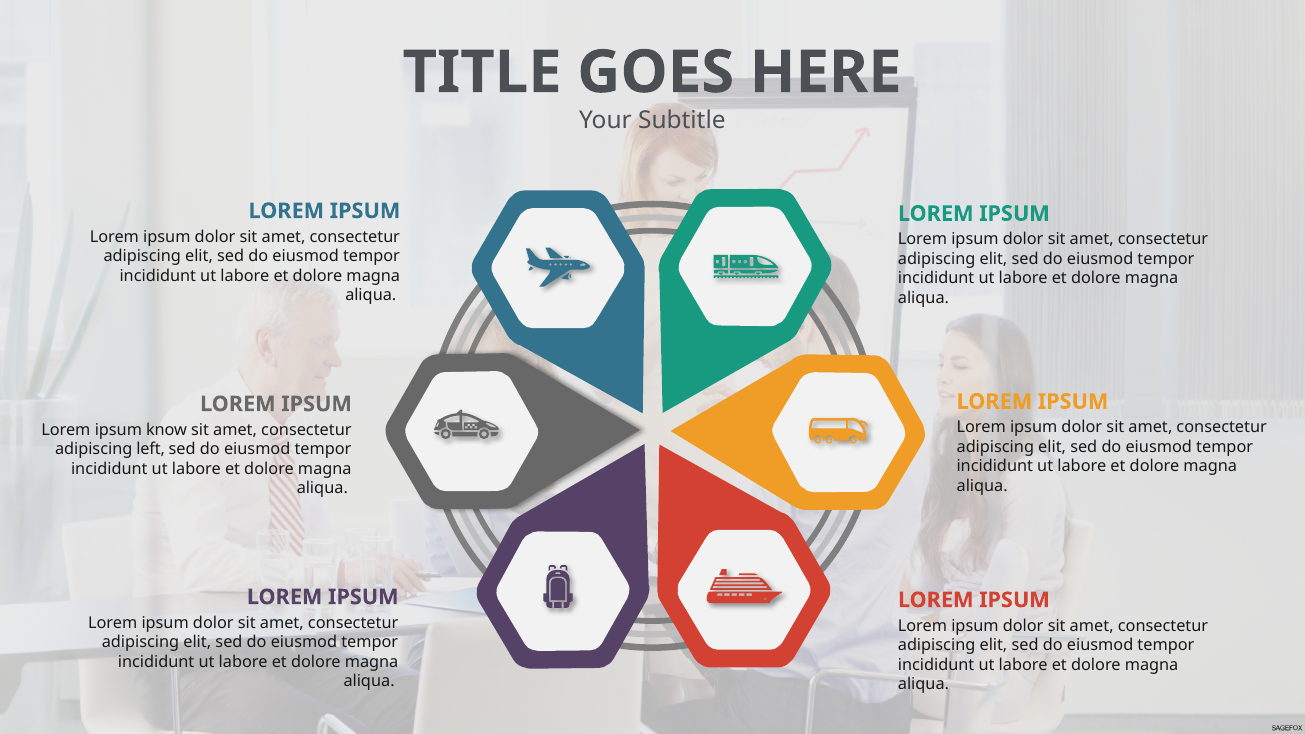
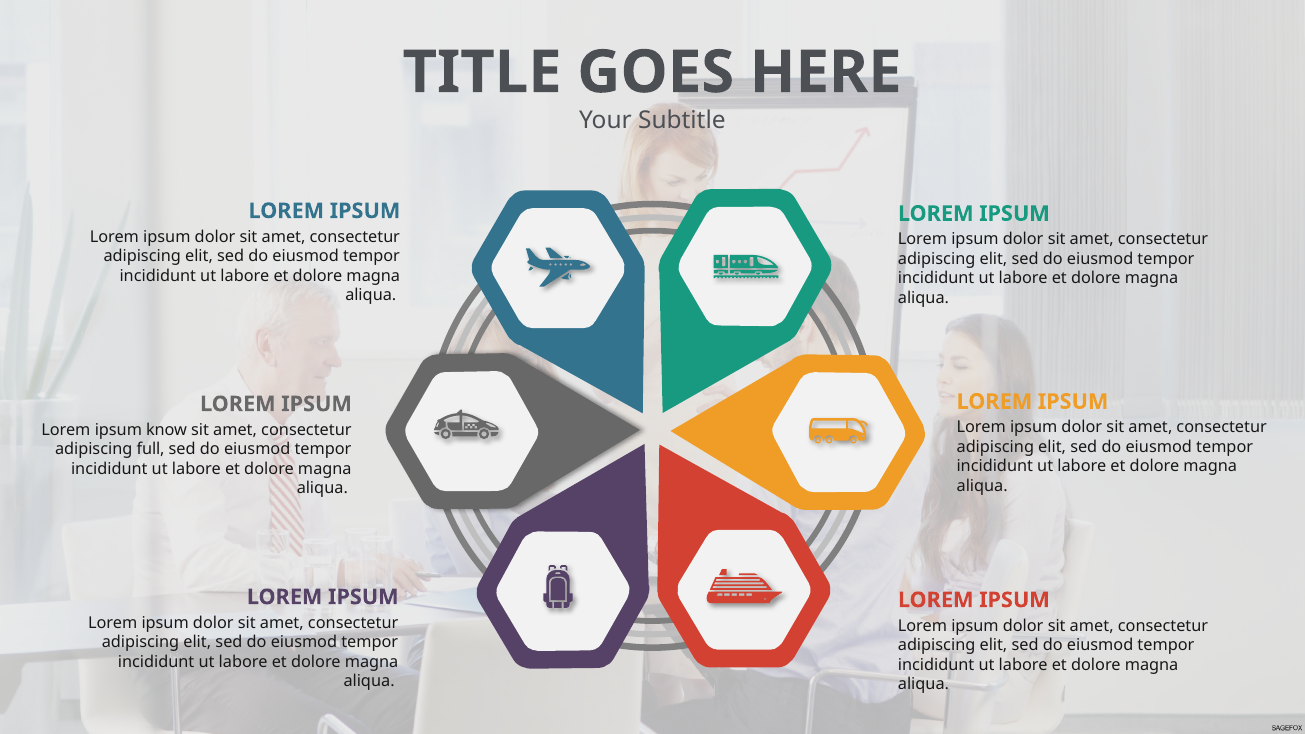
left: left -> full (151, 449)
